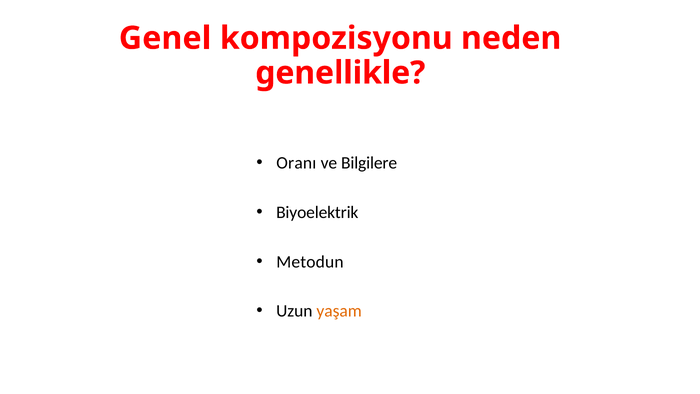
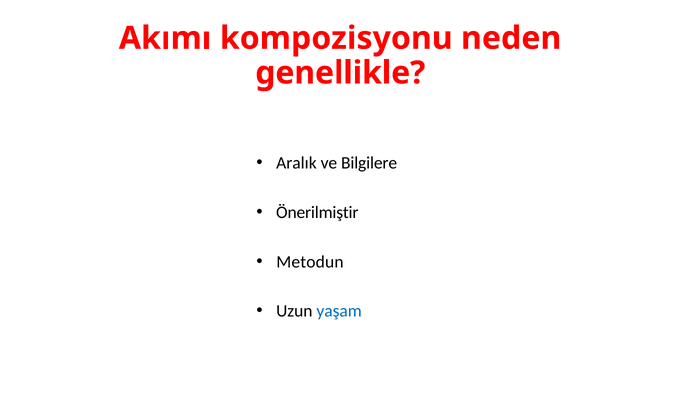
Genel: Genel -> Akımı (165, 38)
Oranı: Oranı -> Aralık (296, 163)
Biyoelektrik: Biyoelektrik -> Önerilmiştir (317, 212)
yaşam colour: orange -> blue (339, 311)
